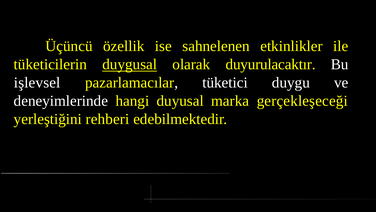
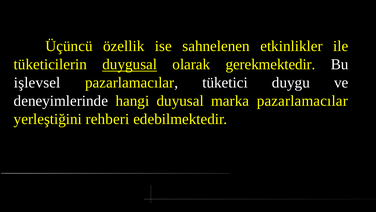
duyurulacaktır: duyurulacaktır -> gerekmektedir (271, 64)
marka gerçekleşeceği: gerçekleşeceği -> pazarlamacılar (302, 101)
